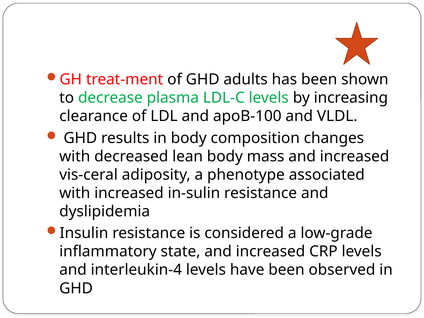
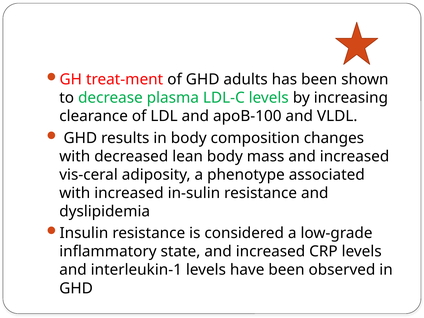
interleukin-4: interleukin-4 -> interleukin-1 (136, 270)
